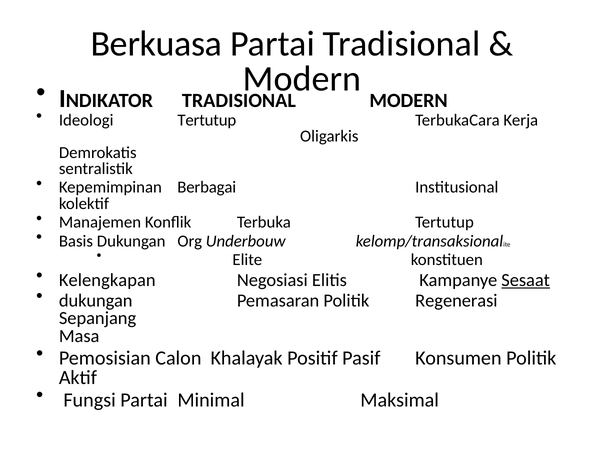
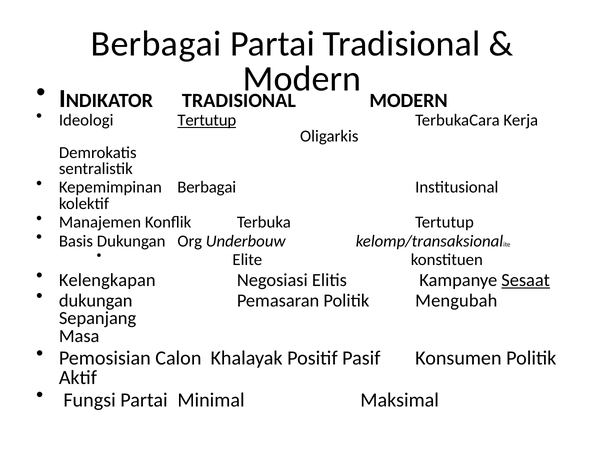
Berkuasa: Berkuasa -> Berbagai (156, 44)
Tertutup underline: none -> present (207, 120)
Regenerasi: Regenerasi -> Mengubah (456, 301)
